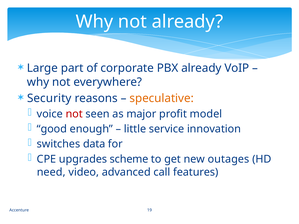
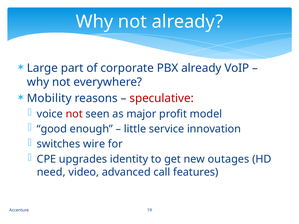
Security: Security -> Mobility (49, 98)
speculative colour: orange -> red (162, 98)
data: data -> wire (94, 144)
scheme: scheme -> identity (129, 159)
